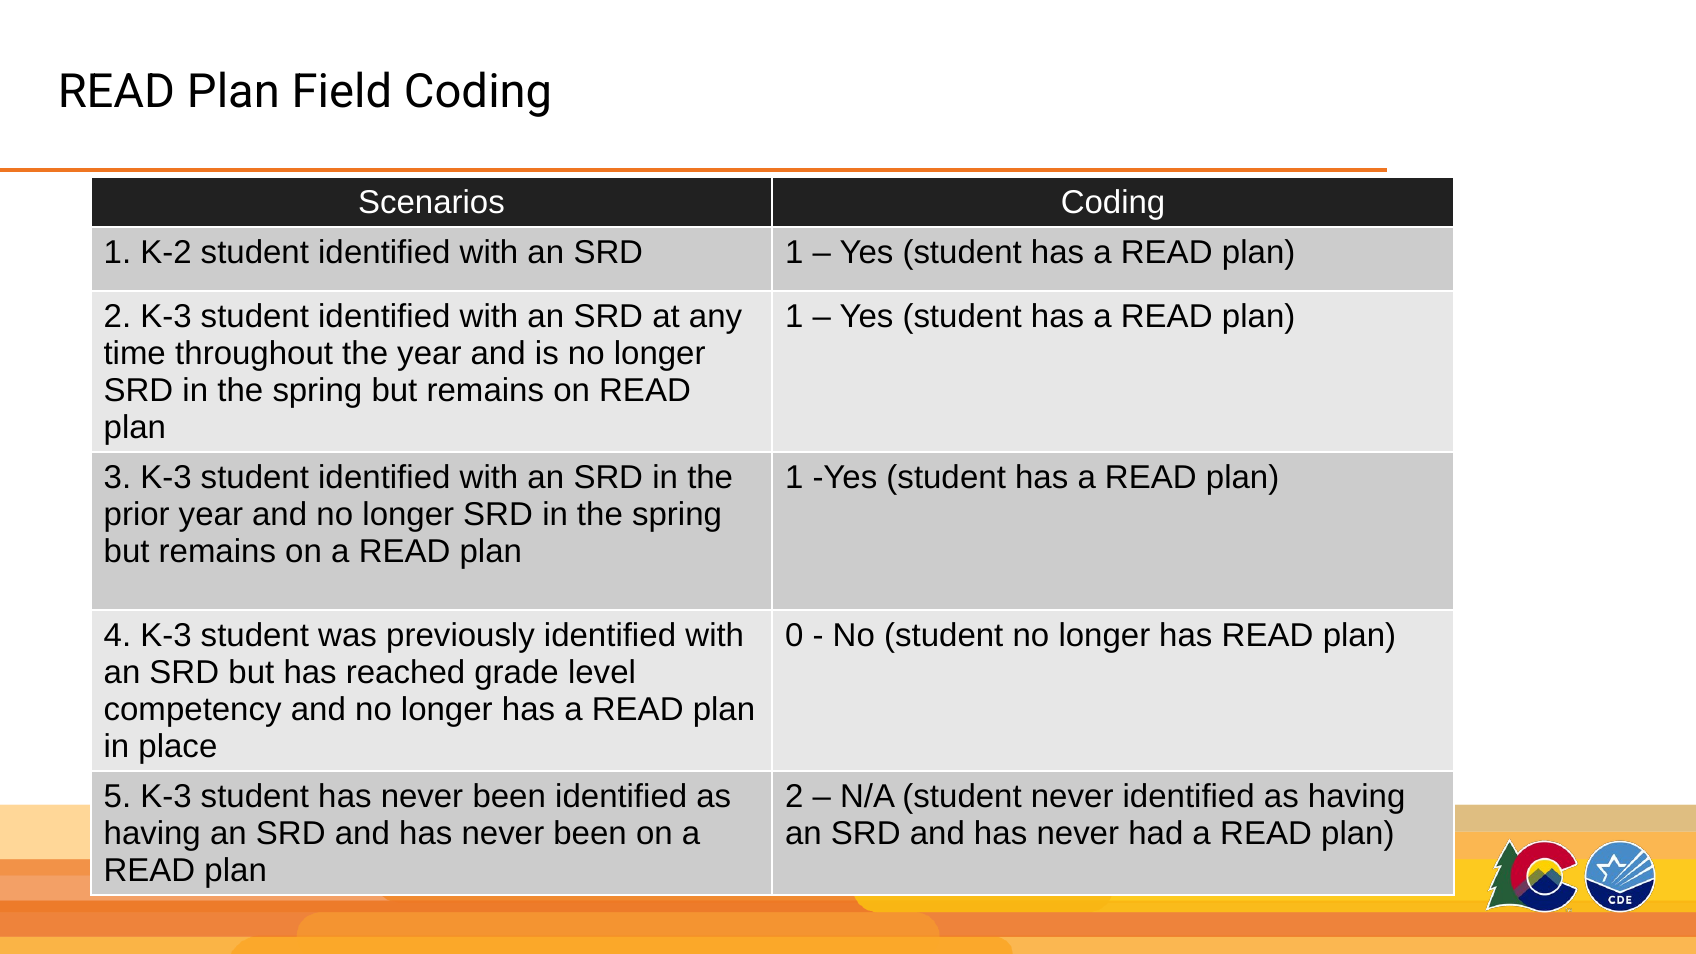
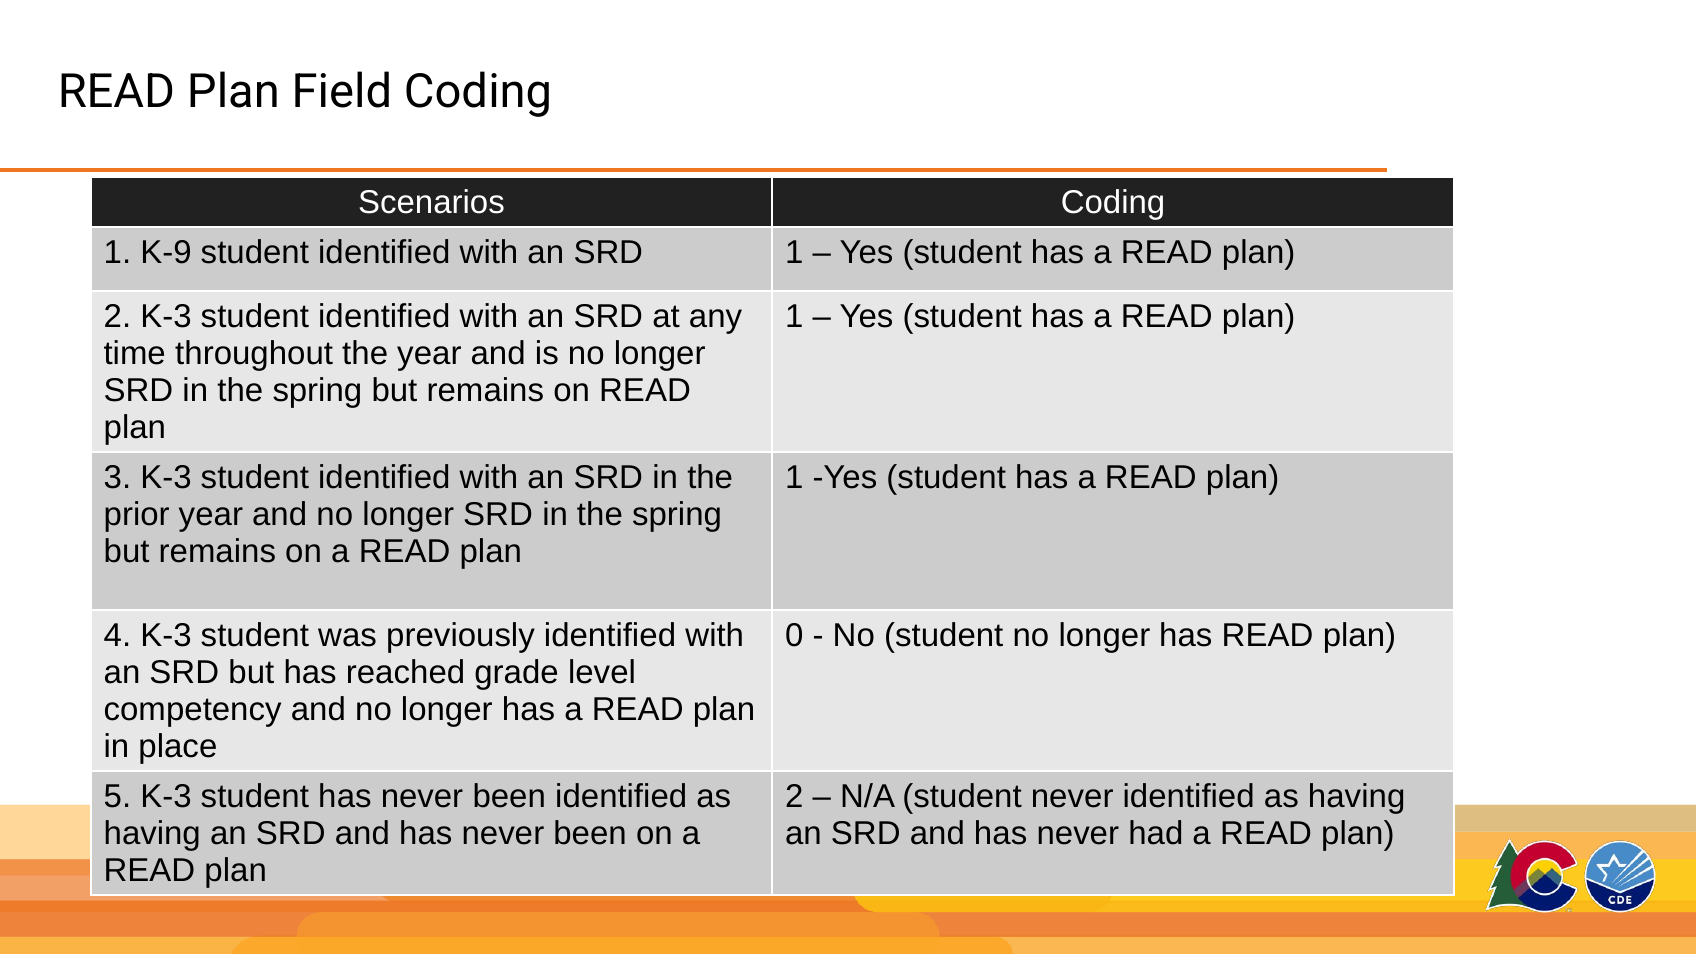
K-2: K-2 -> K-9 (166, 253)
